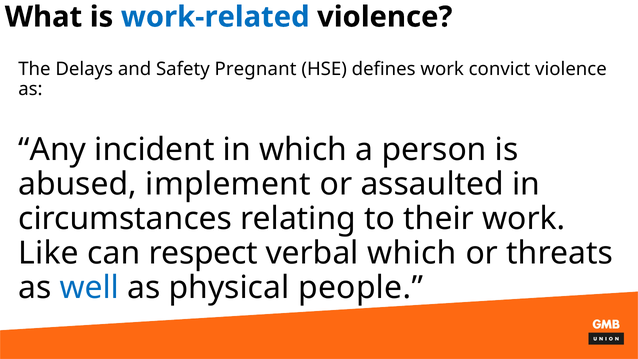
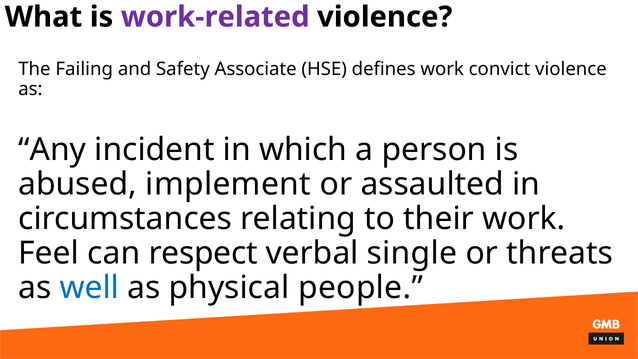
work-related colour: blue -> purple (215, 17)
Delays: Delays -> Failing (84, 69)
Pregnant: Pregnant -> Associate (256, 69)
Like: Like -> Feel (49, 253)
verbal which: which -> single (412, 253)
